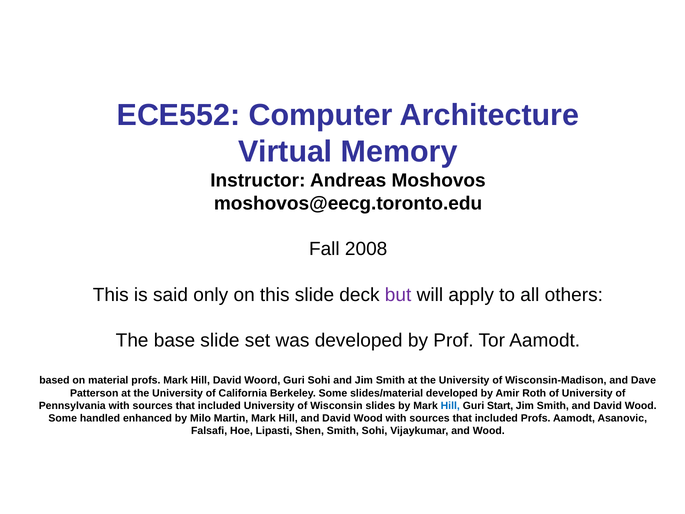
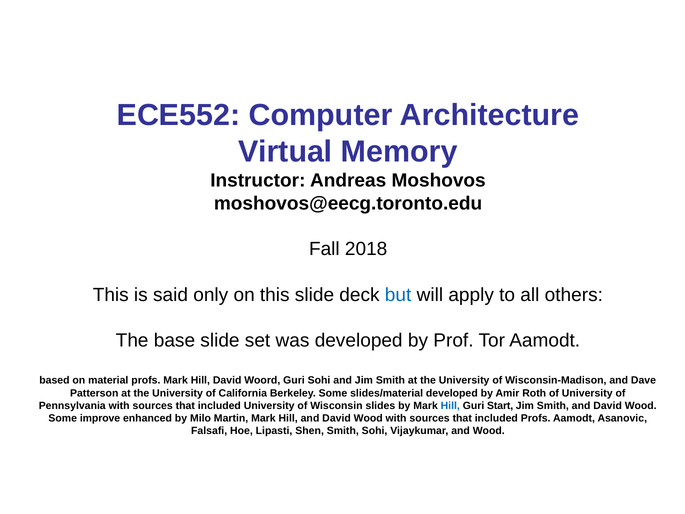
2008: 2008 -> 2018 (366, 249)
but colour: purple -> blue (398, 295)
handled: handled -> improve (100, 418)
